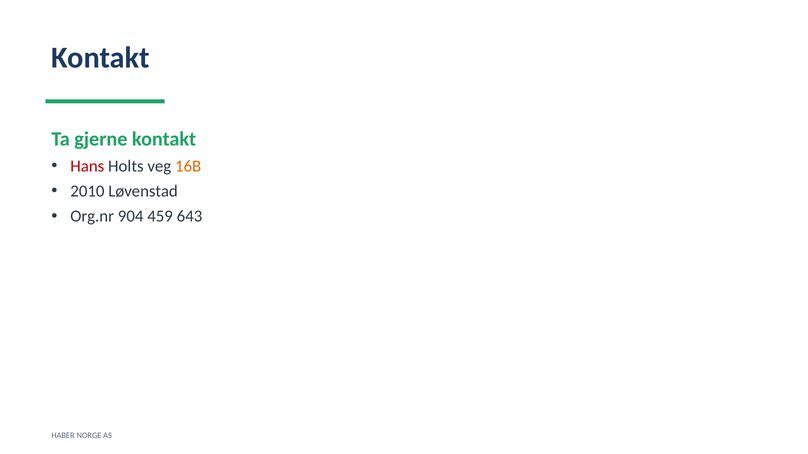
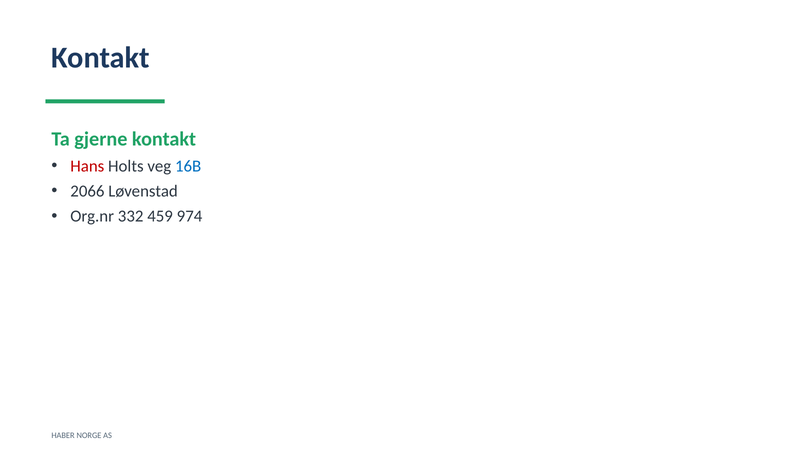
16B colour: orange -> blue (188, 166)
2010: 2010 -> 2066 (87, 191)
904: 904 -> 332 (131, 217)
643: 643 -> 974 (190, 217)
